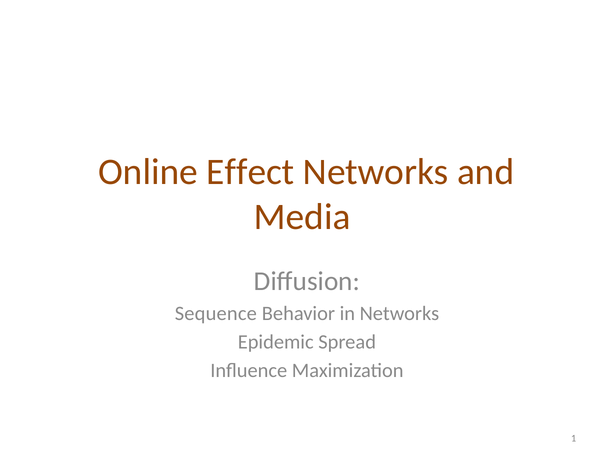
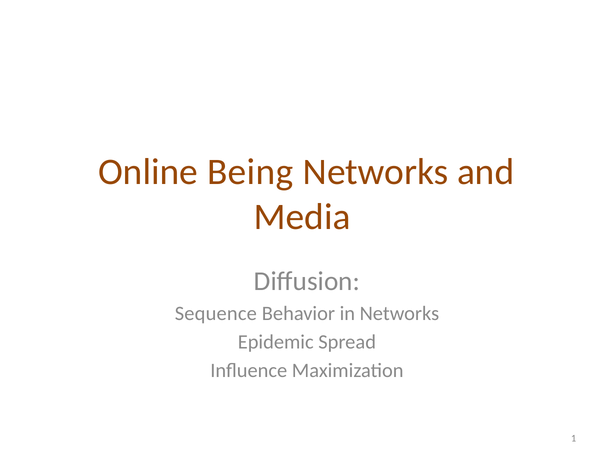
Effect: Effect -> Being (250, 172)
